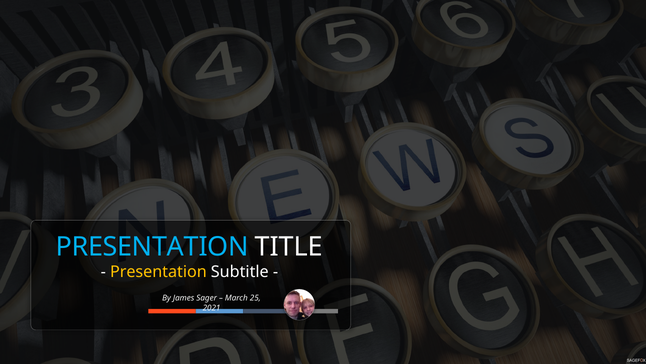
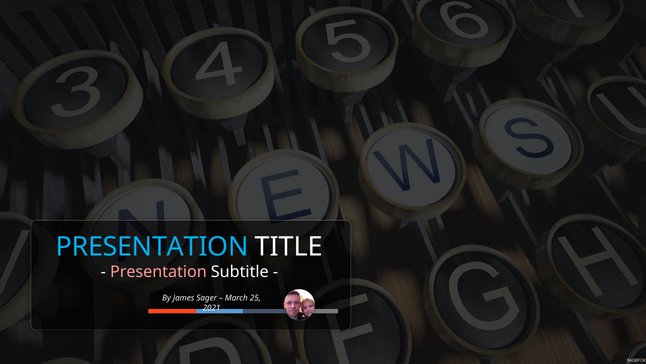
Presentation colour: yellow -> pink (158, 271)
